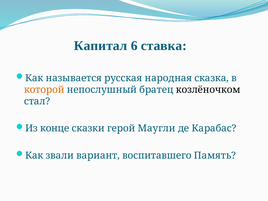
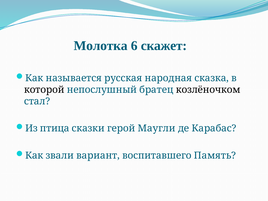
Капитал: Капитал -> Молотка (101, 46)
ставка: ставка -> скажет (164, 46)
которой colour: orange -> black (44, 90)
конце: конце -> птица (55, 128)
